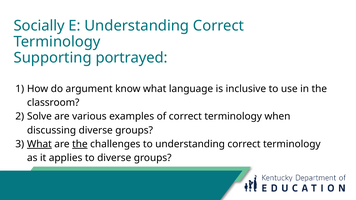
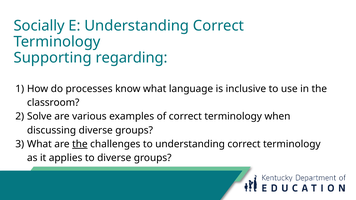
portrayed: portrayed -> regarding (132, 58)
argument: argument -> processes (89, 89)
What underline: present -> none (39, 144)
